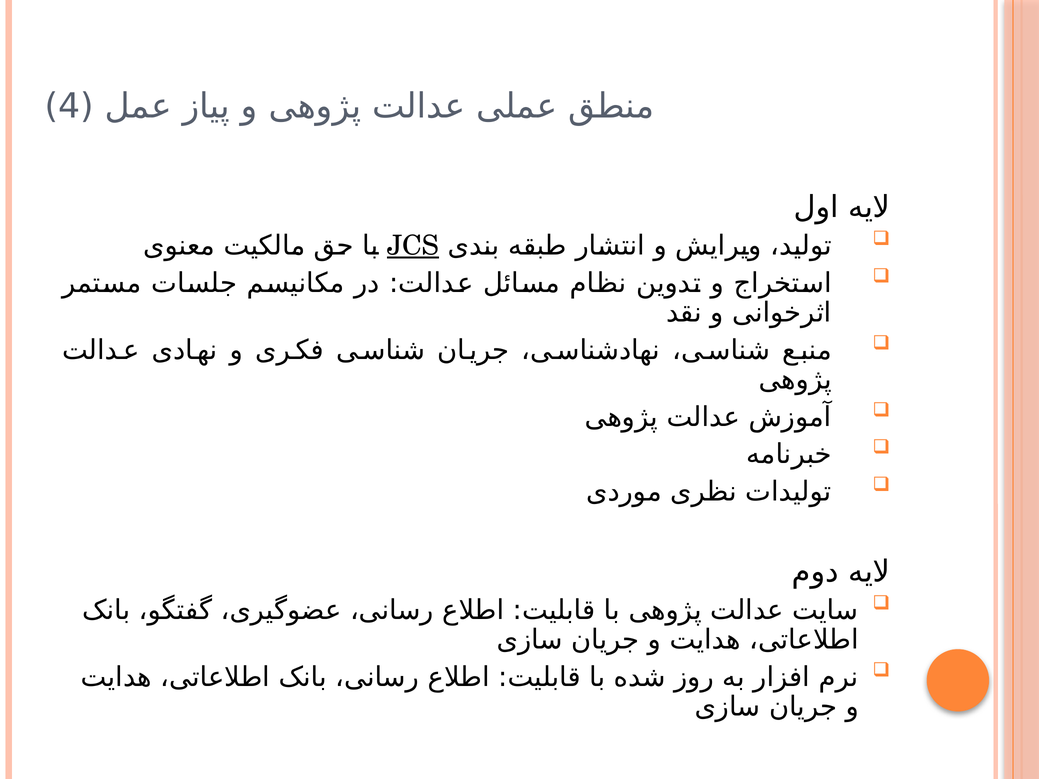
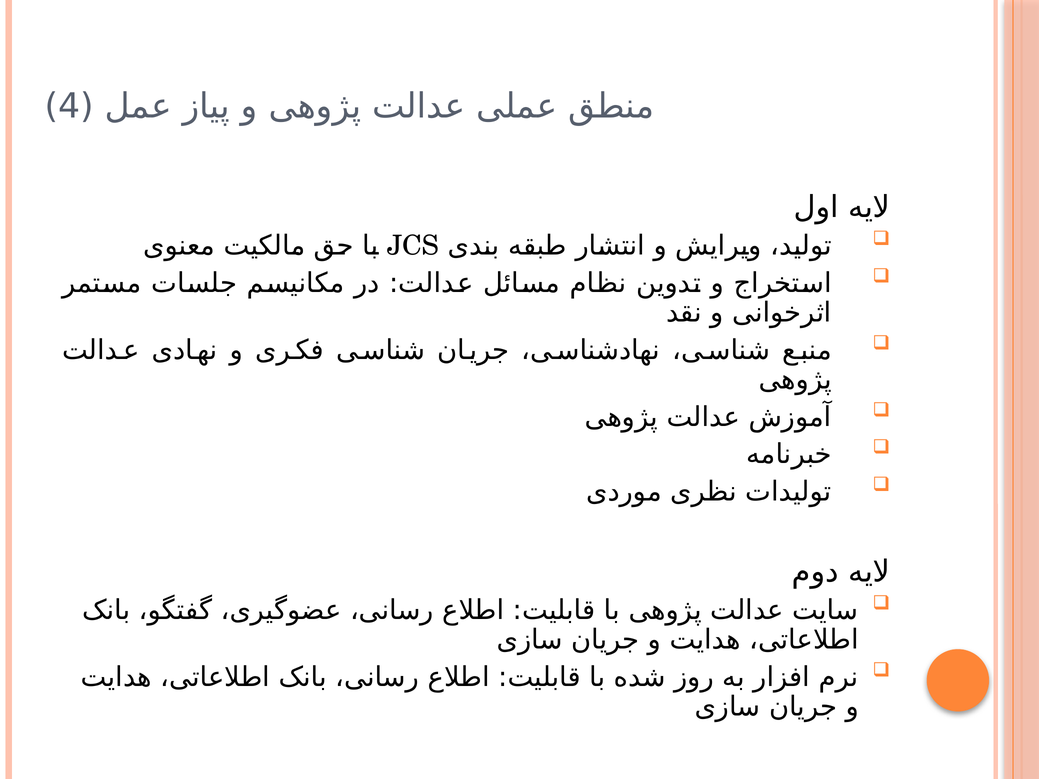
JCS underline: present -> none (413, 246)
